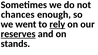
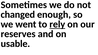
chances: chances -> changed (18, 15)
reserves underline: present -> none (18, 34)
stands: stands -> usable (15, 44)
